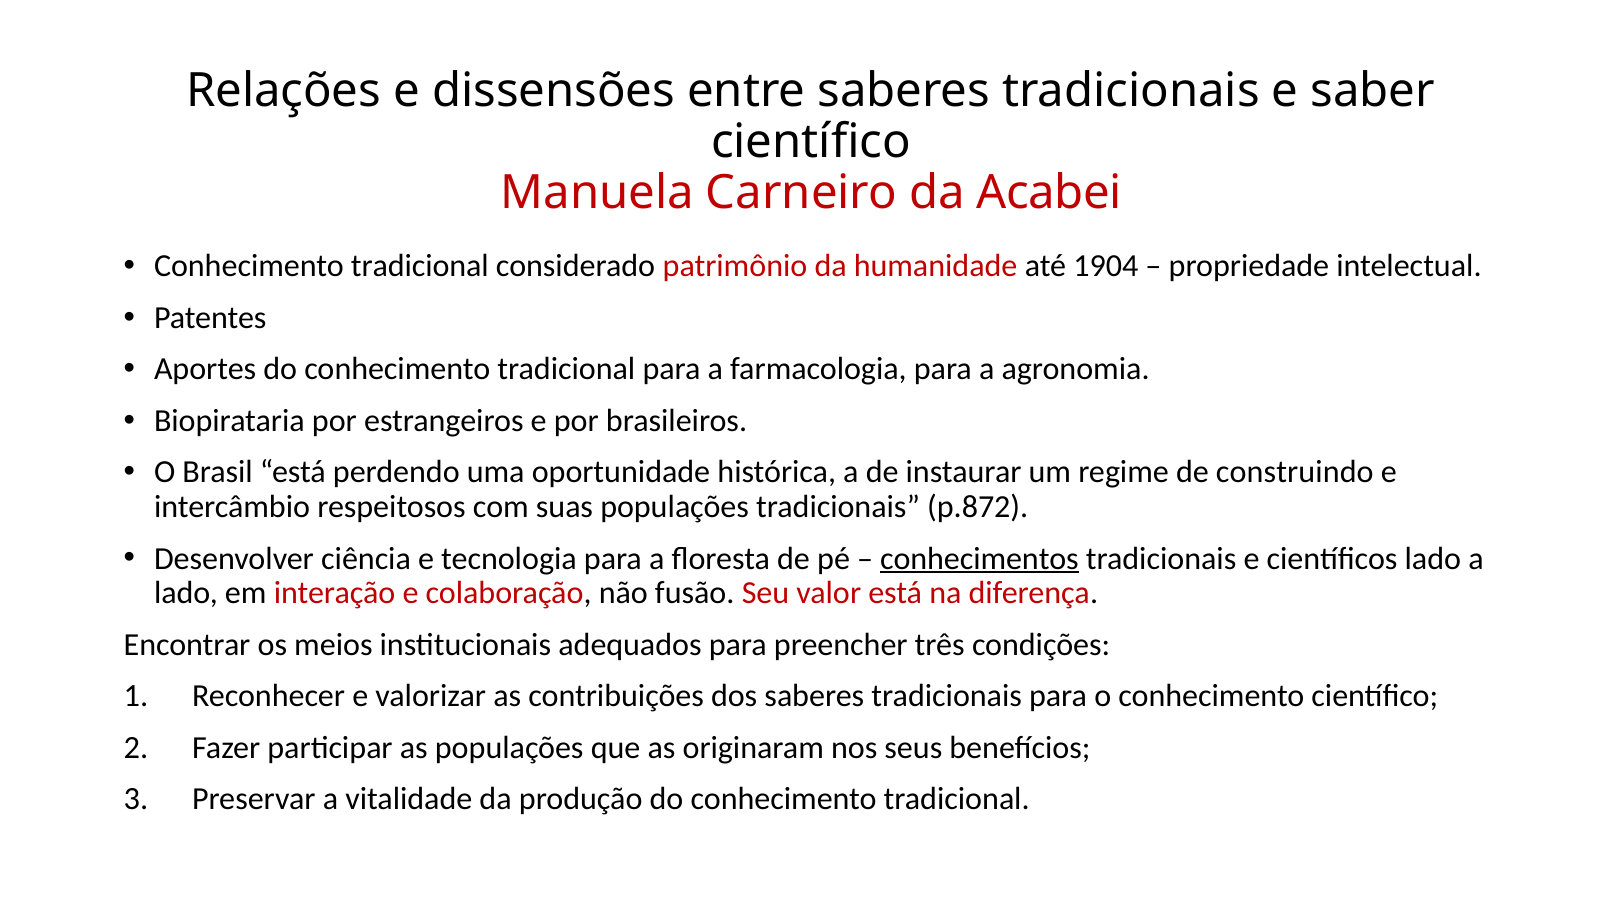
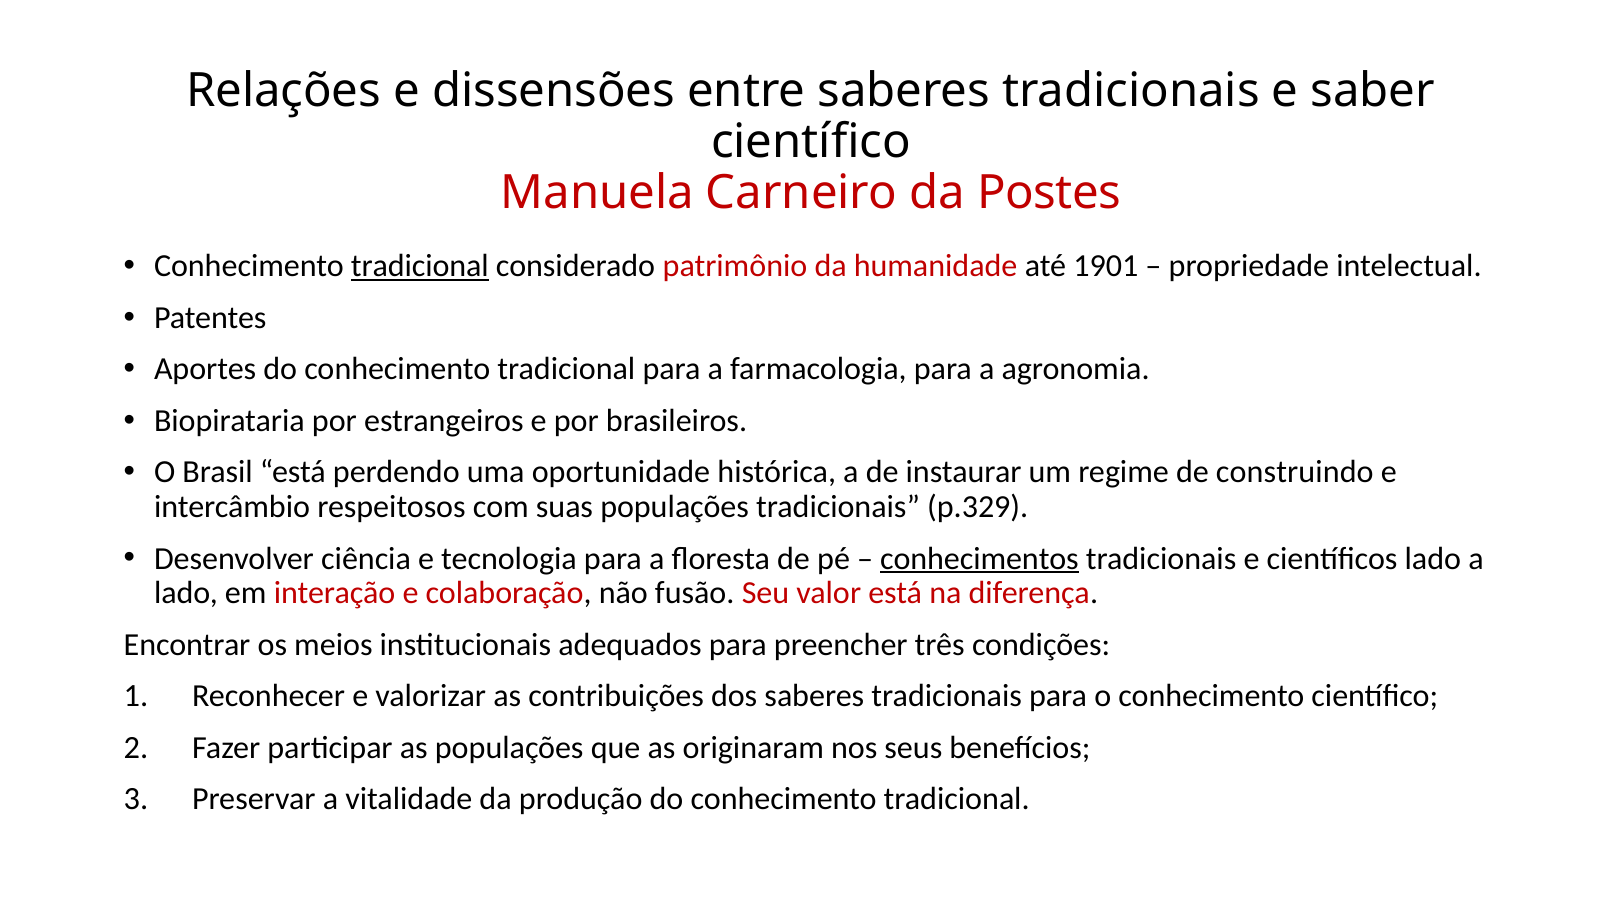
Acabei: Acabei -> Postes (1049, 193)
tradicional underline: none -> present (420, 266)
1904: 1904 -> 1901 (1106, 266)
p.872: p.872 -> p.329 (978, 507)
